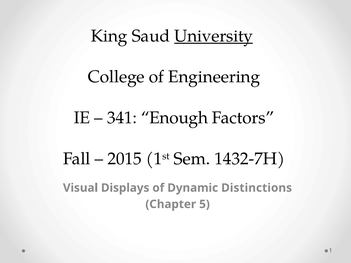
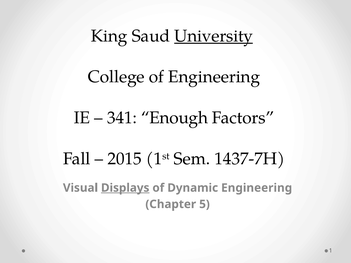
1432-7H: 1432-7H -> 1437-7H (250, 159)
Displays underline: none -> present (125, 188)
Dynamic Distinctions: Distinctions -> Engineering (257, 188)
